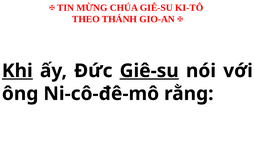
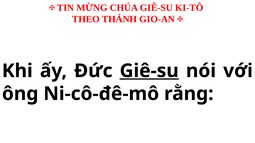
Khi underline: present -> none (17, 71)
